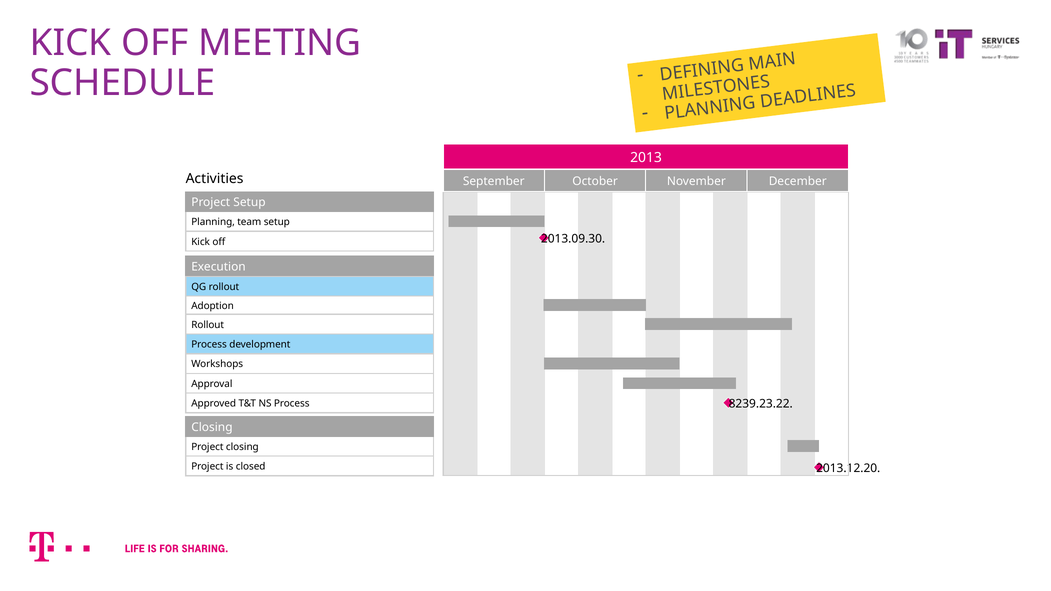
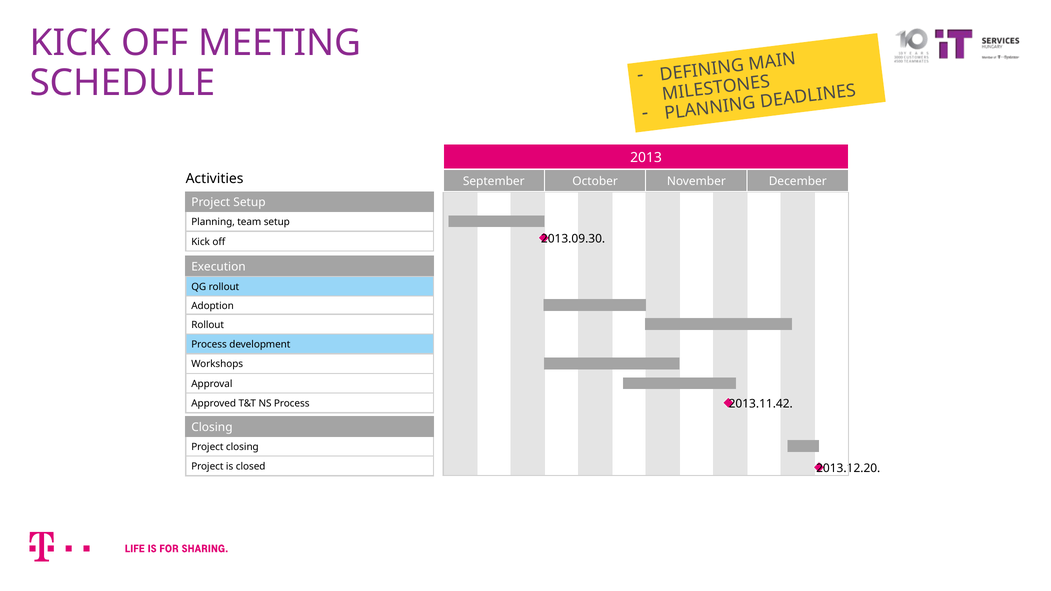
8239.23.22: 8239.23.22 -> 2013.11.42 (761, 404)
